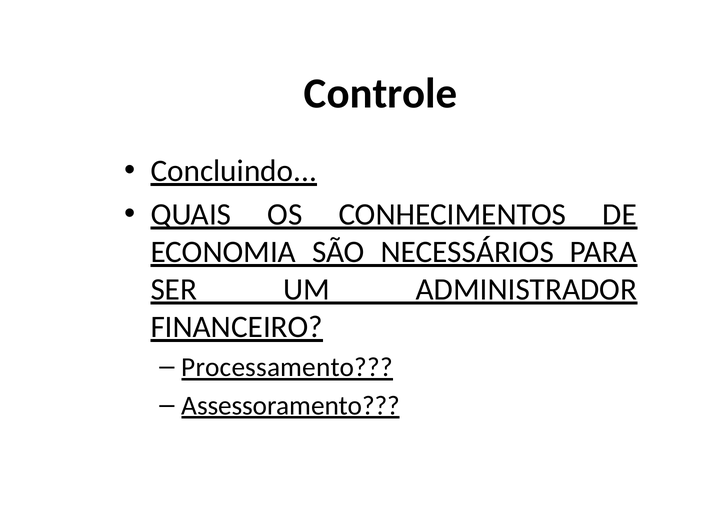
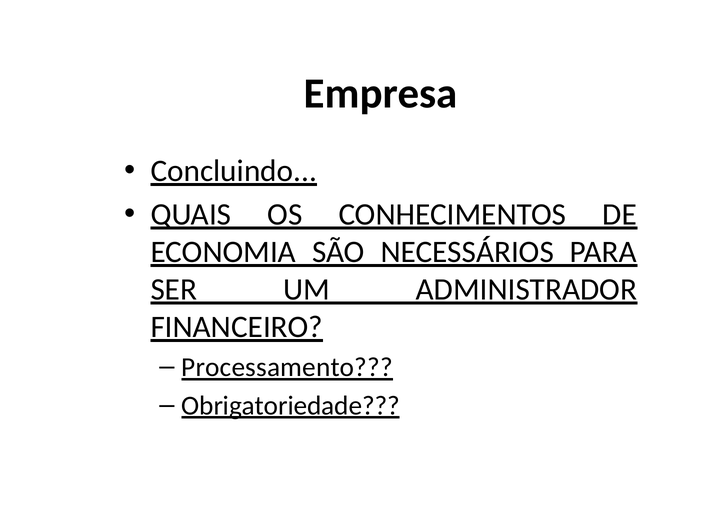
Controle: Controle -> Empresa (381, 94)
Assessoramento: Assessoramento -> Obrigatoriedade (291, 406)
